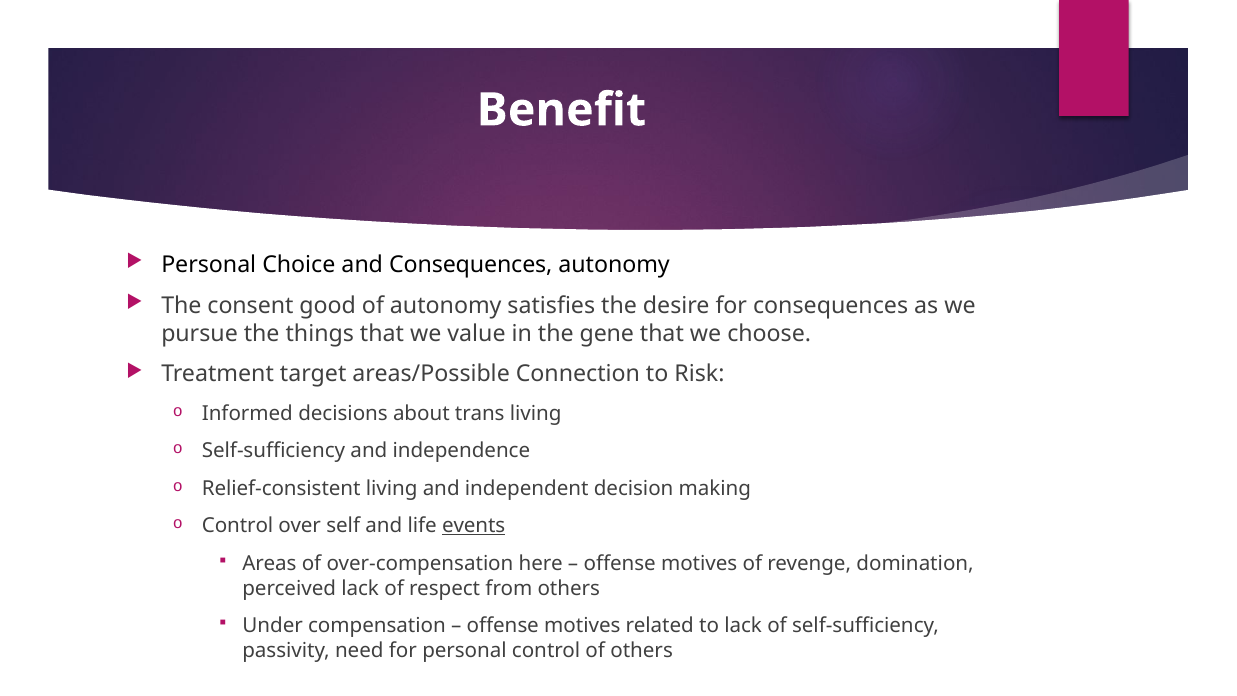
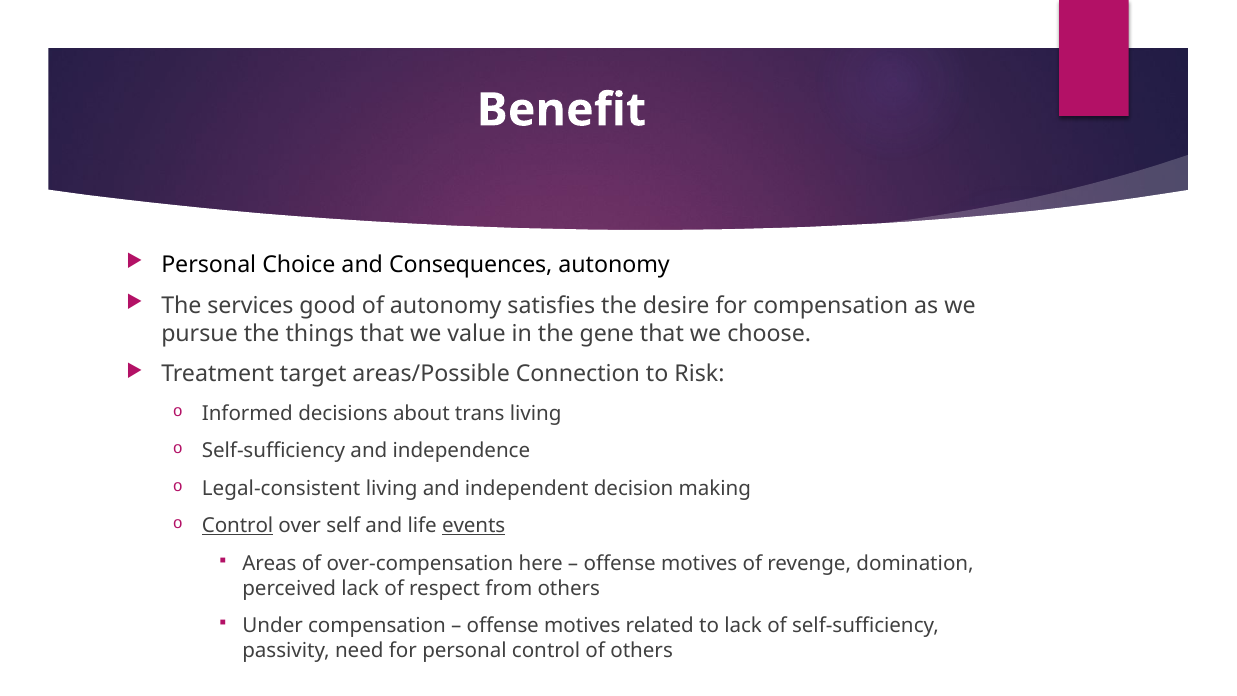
consent: consent -> services (250, 306)
for consequences: consequences -> compensation (831, 306)
Relief-consistent: Relief-consistent -> Legal-consistent (281, 488)
Control underline: none -> present (238, 526)
